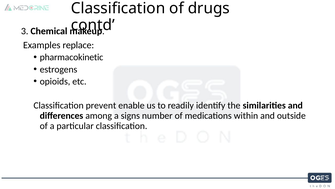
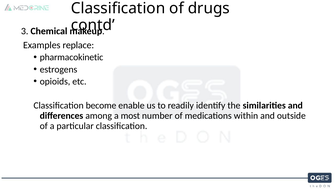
prevent: prevent -> become (101, 105)
signs: signs -> most (130, 115)
